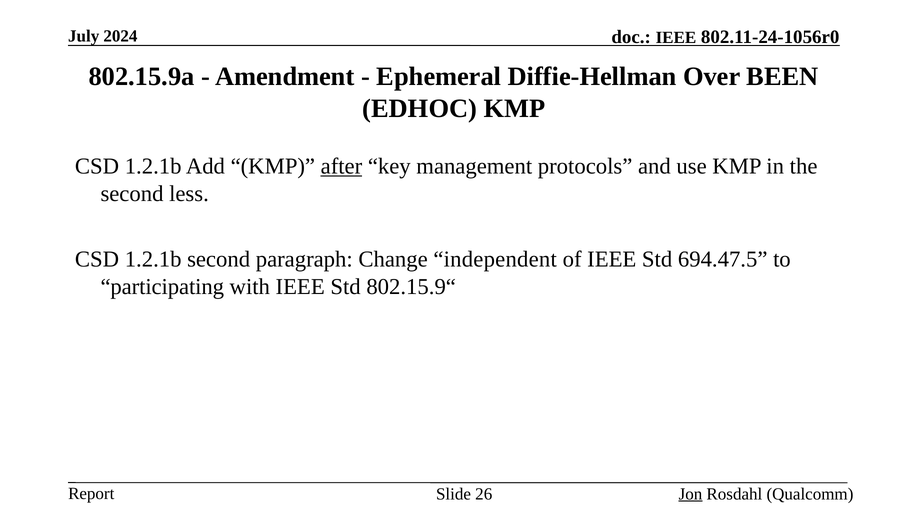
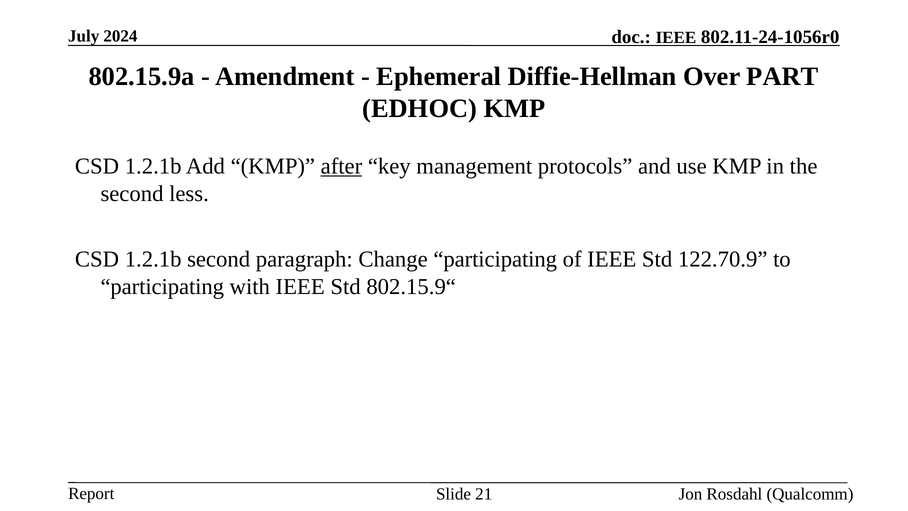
BEEN: BEEN -> PART (782, 77)
Change independent: independent -> participating (495, 259)
694.47.5: 694.47.5 -> 122.70.9 (723, 259)
26: 26 -> 21 (484, 494)
Jon underline: present -> none (690, 494)
